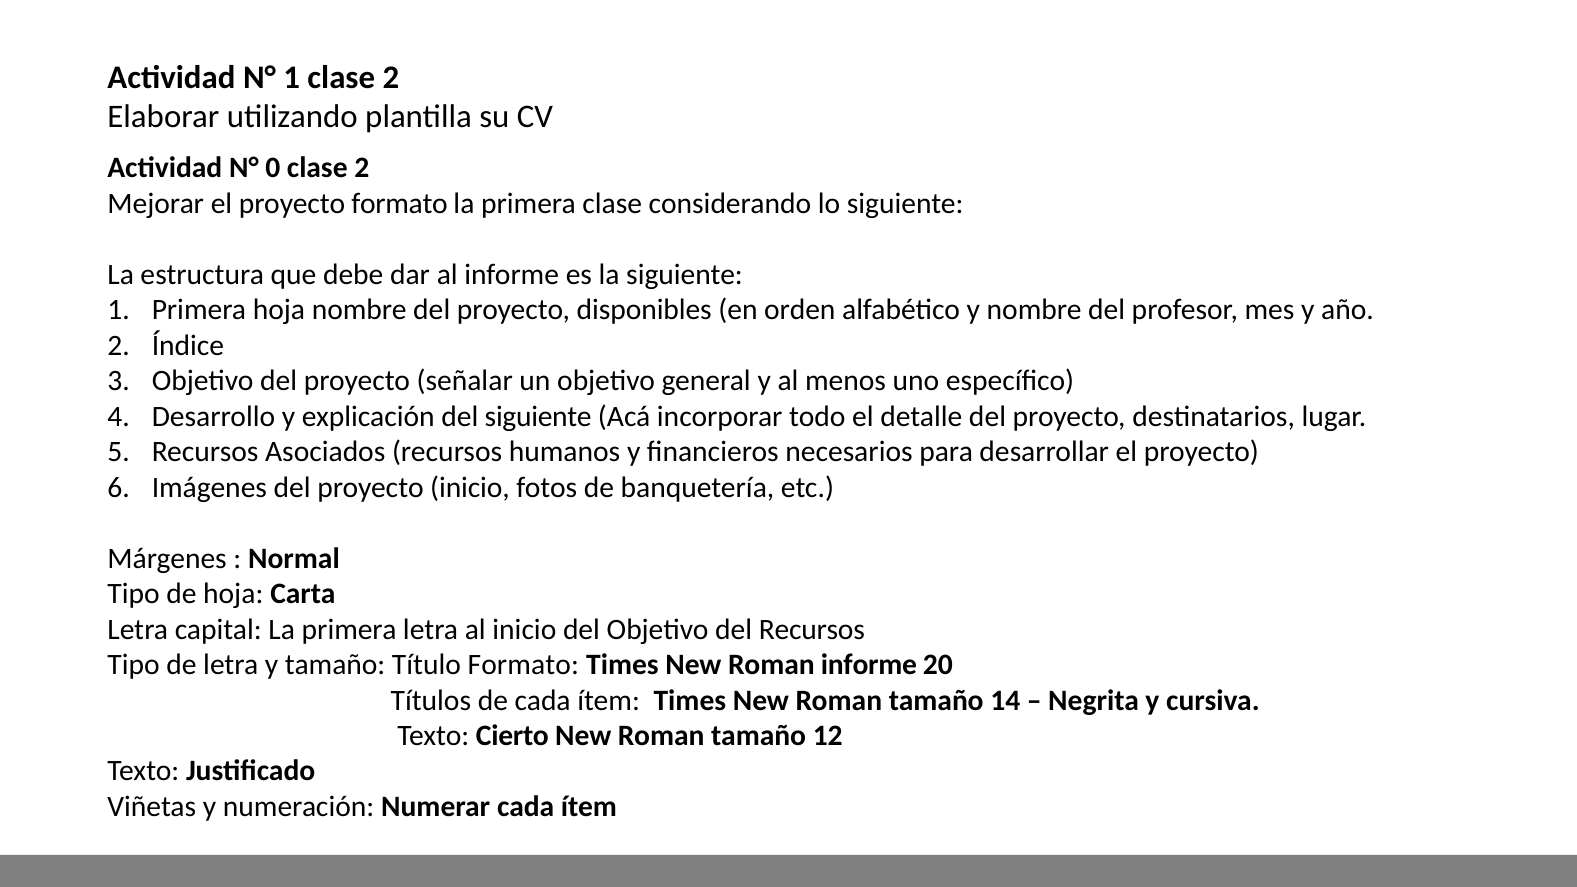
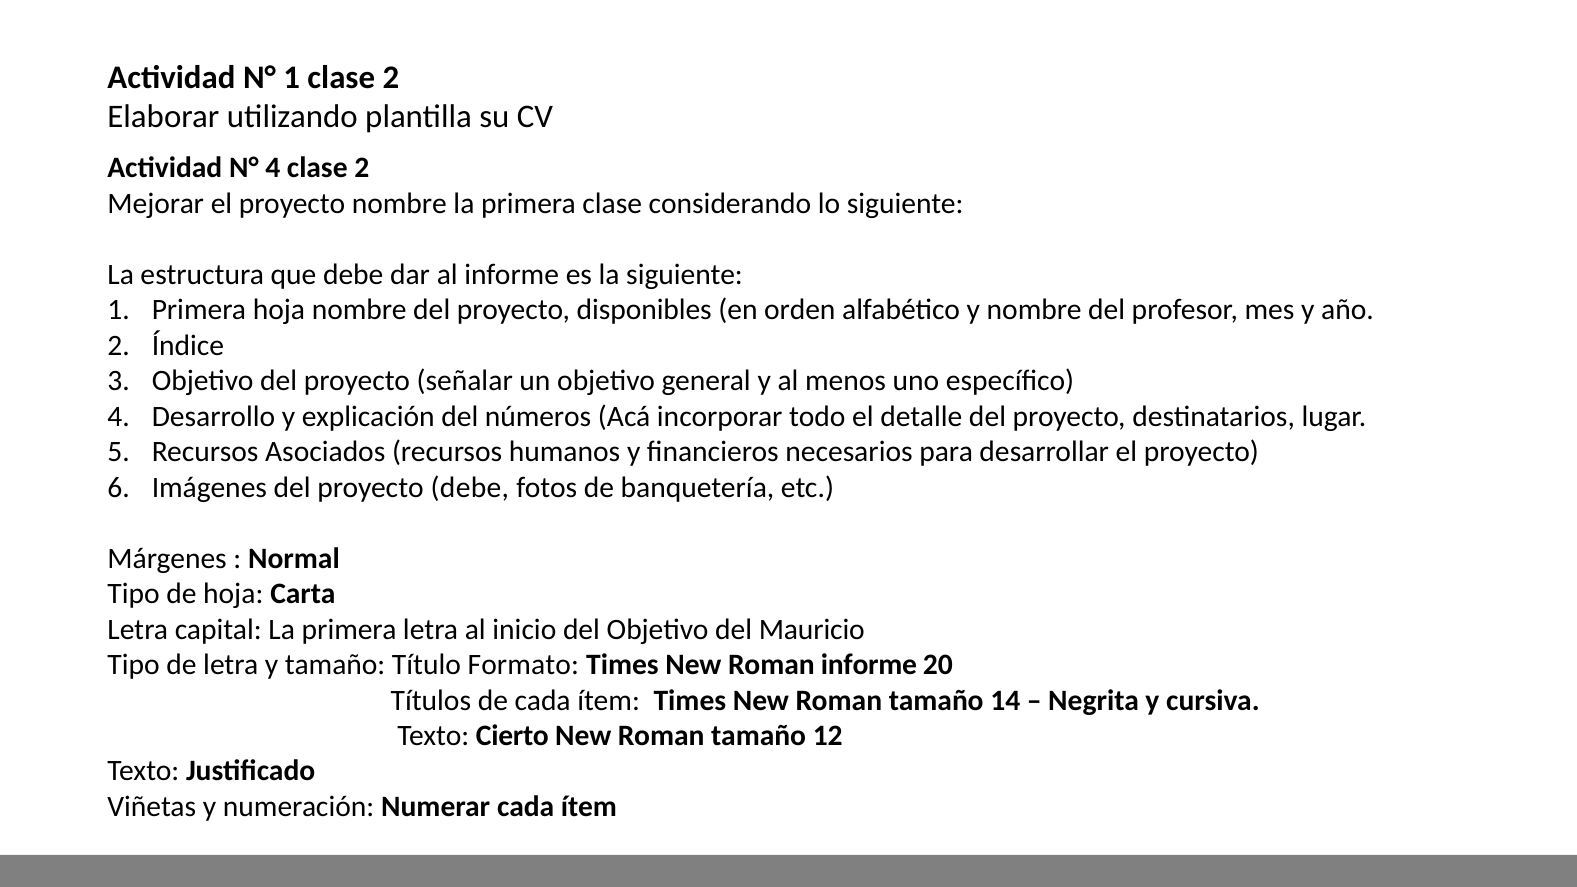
N° 0: 0 -> 4 (273, 168)
proyecto formato: formato -> nombre (399, 204)
del siguiente: siguiente -> números (538, 416)
proyecto inicio: inicio -> debe (470, 487)
del Recursos: Recursos -> Mauricio (812, 629)
